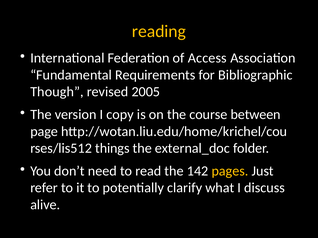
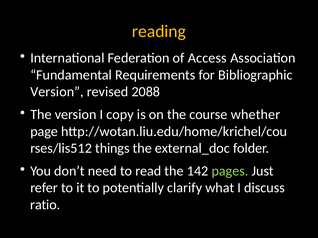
Though: Though -> Version (57, 92)
2005: 2005 -> 2088 (146, 92)
between: between -> whether (256, 115)
pages colour: yellow -> light green (230, 171)
alive: alive -> ratio (45, 205)
